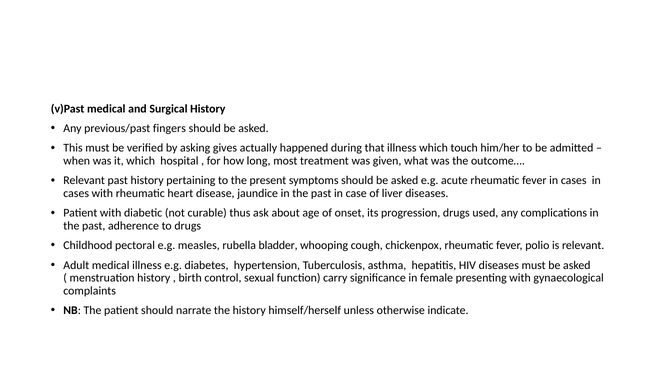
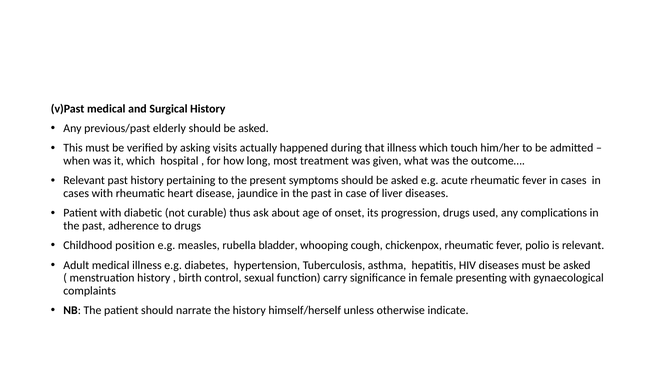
fingers: fingers -> elderly (169, 128)
gives: gives -> visits (225, 148)
pectoral: pectoral -> position (135, 246)
